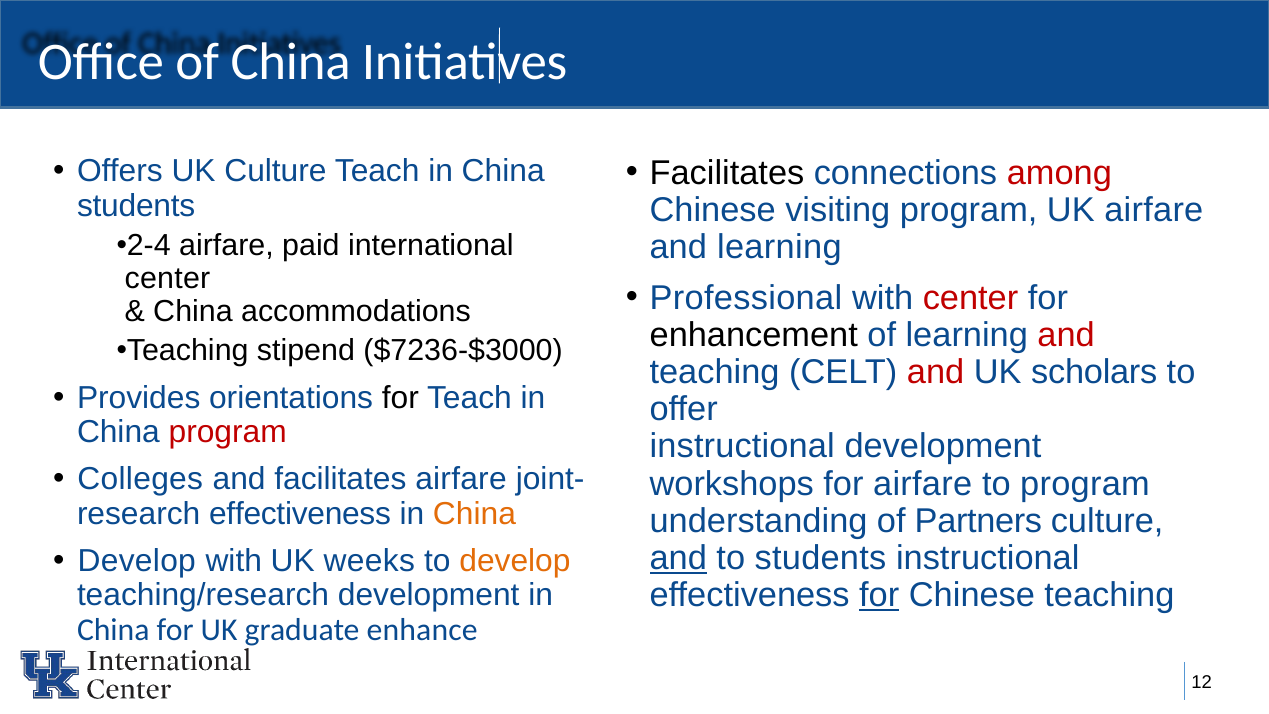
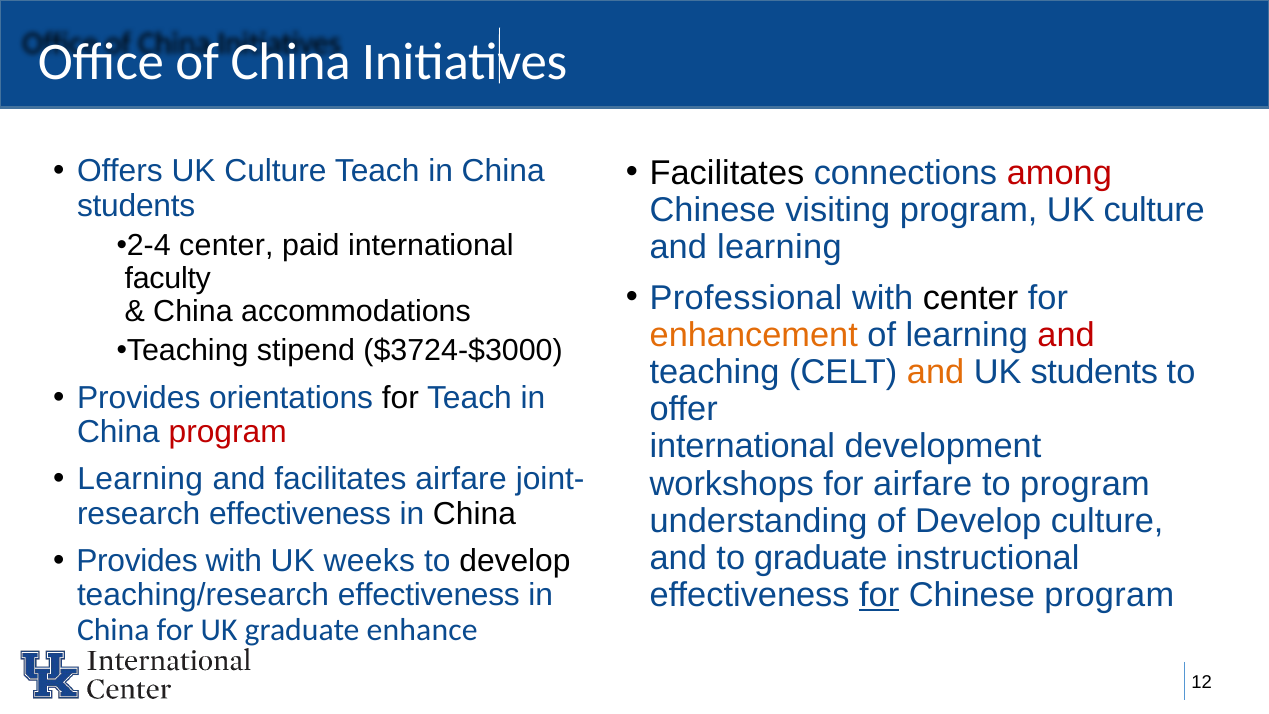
airfare: airfare -> culture (1154, 210)
airfare: airfare -> center (226, 246)
center: center -> faculty (168, 278)
center colour: red -> black (971, 298)
enhancement colour: black -> orange (754, 335)
$7236-$3000: $7236-$3000 -> $3724-$3000 (463, 351)
and colour: red -> orange (936, 372)
UK scholars: scholars -> students (1094, 372)
instructional: instructional -> international (742, 446)
Colleges: Colleges -> Learning (140, 479)
China colour: orange -> black (474, 513)
of Partners: Partners -> Develop (978, 521)
and underline: present -> none (678, 558)
to students: students -> graduate (821, 558)
Develop: Develop -> Provides (137, 561)
develop colour: orange -> black (515, 561)
Chinese teaching: teaching -> program (1109, 595)
teaching/research development: development -> effectiveness (429, 595)
